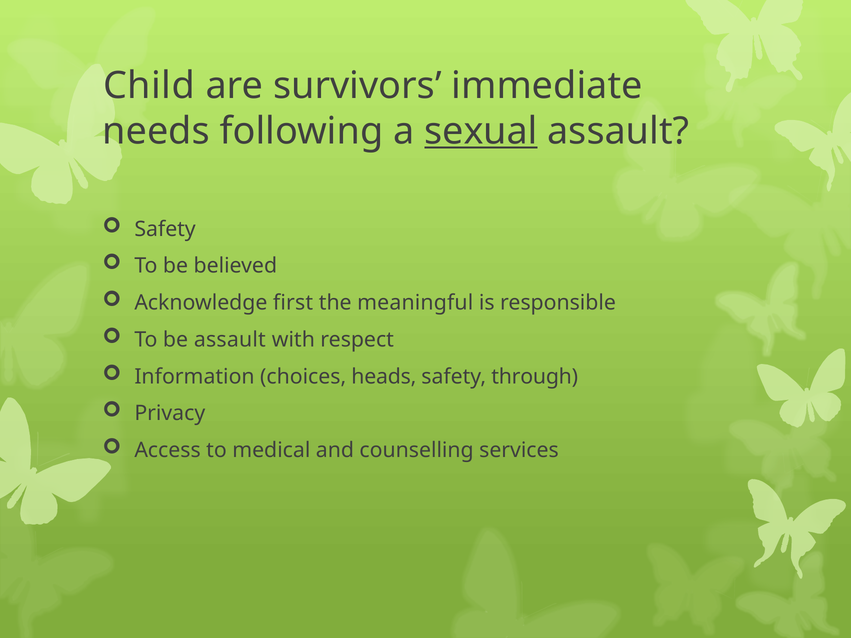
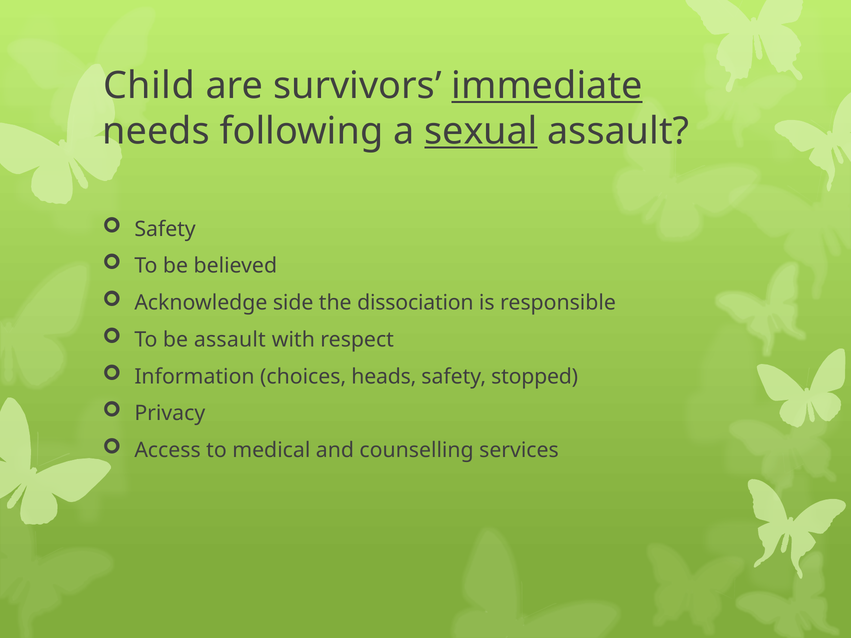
immediate underline: none -> present (547, 86)
first: first -> side (293, 303)
meaningful: meaningful -> dissociation (415, 303)
through: through -> stopped (535, 377)
